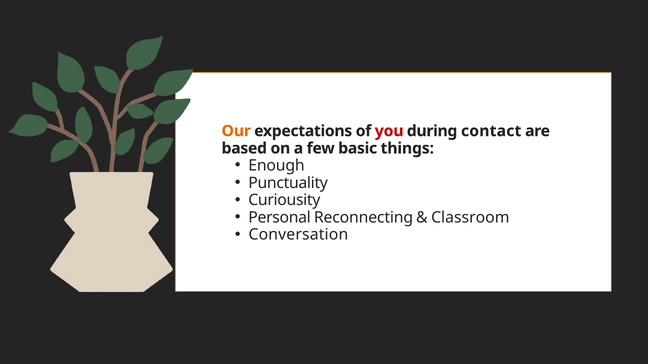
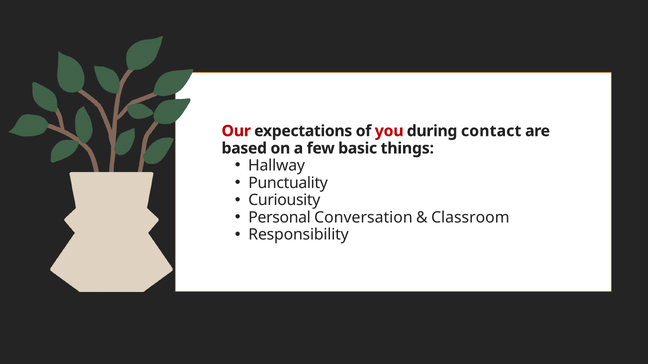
Our colour: orange -> red (236, 131)
Enough: Enough -> Hallway (277, 166)
Reconnecting: Reconnecting -> Conversation (363, 218)
Conversation: Conversation -> Responsibility (299, 235)
